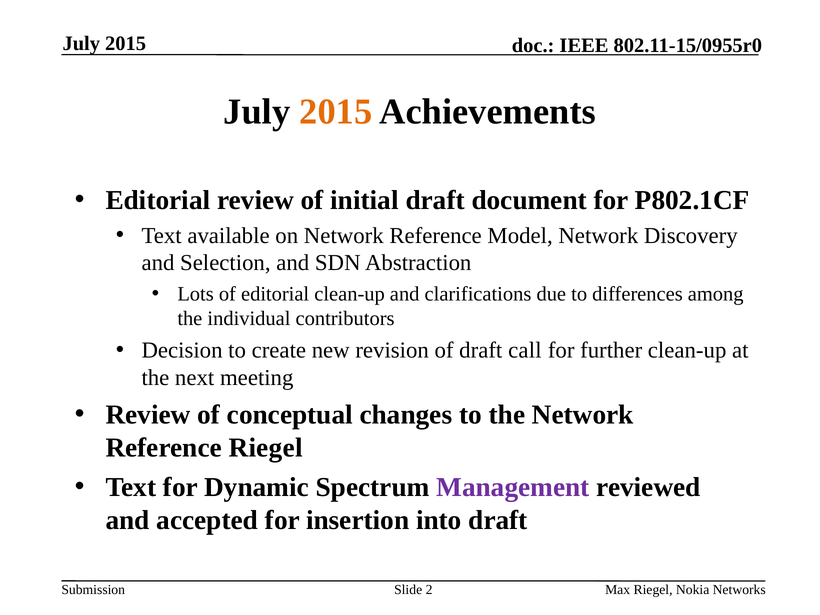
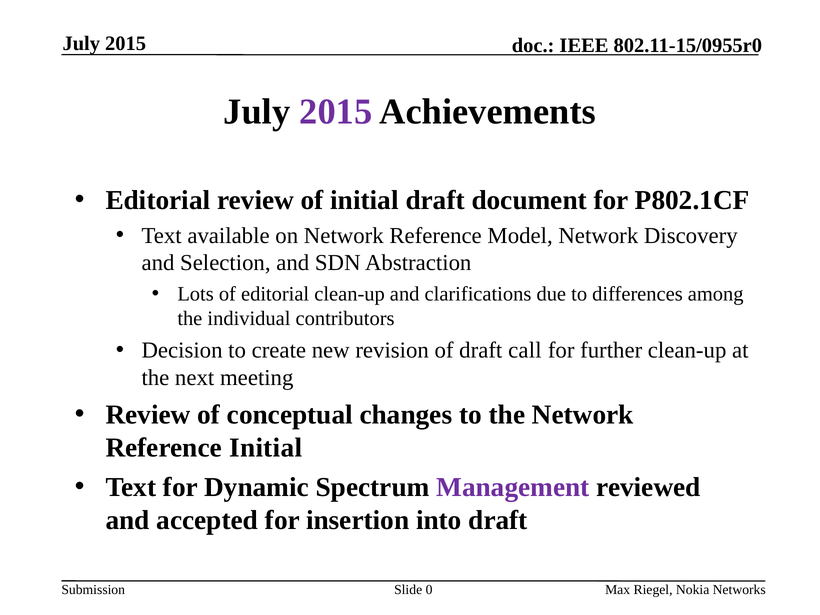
2015 colour: orange -> purple (336, 112)
Reference Riegel: Riegel -> Initial (266, 448)
2: 2 -> 0 (429, 590)
